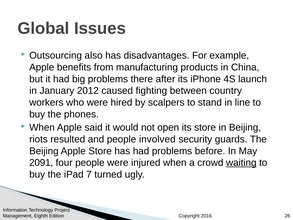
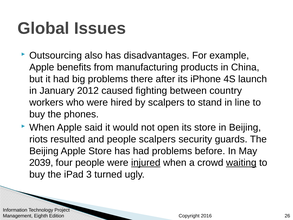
people involved: involved -> scalpers (157, 139)
2091: 2091 -> 2039 (41, 163)
injured underline: none -> present (146, 163)
7: 7 -> 3 (89, 174)
